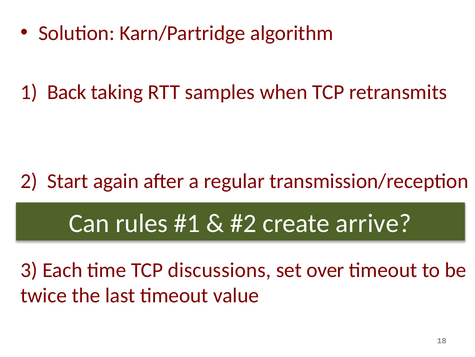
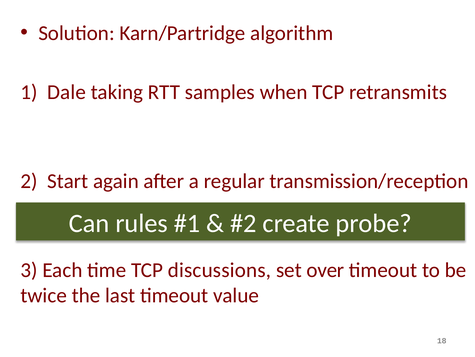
Back: Back -> Dale (67, 92)
arrive: arrive -> probe (374, 223)
